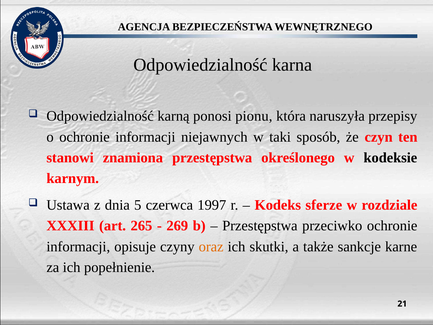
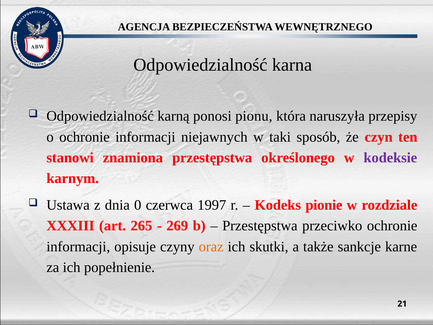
kodeksie colour: black -> purple (390, 158)
5: 5 -> 0 (138, 205)
sferze: sferze -> pionie (324, 205)
